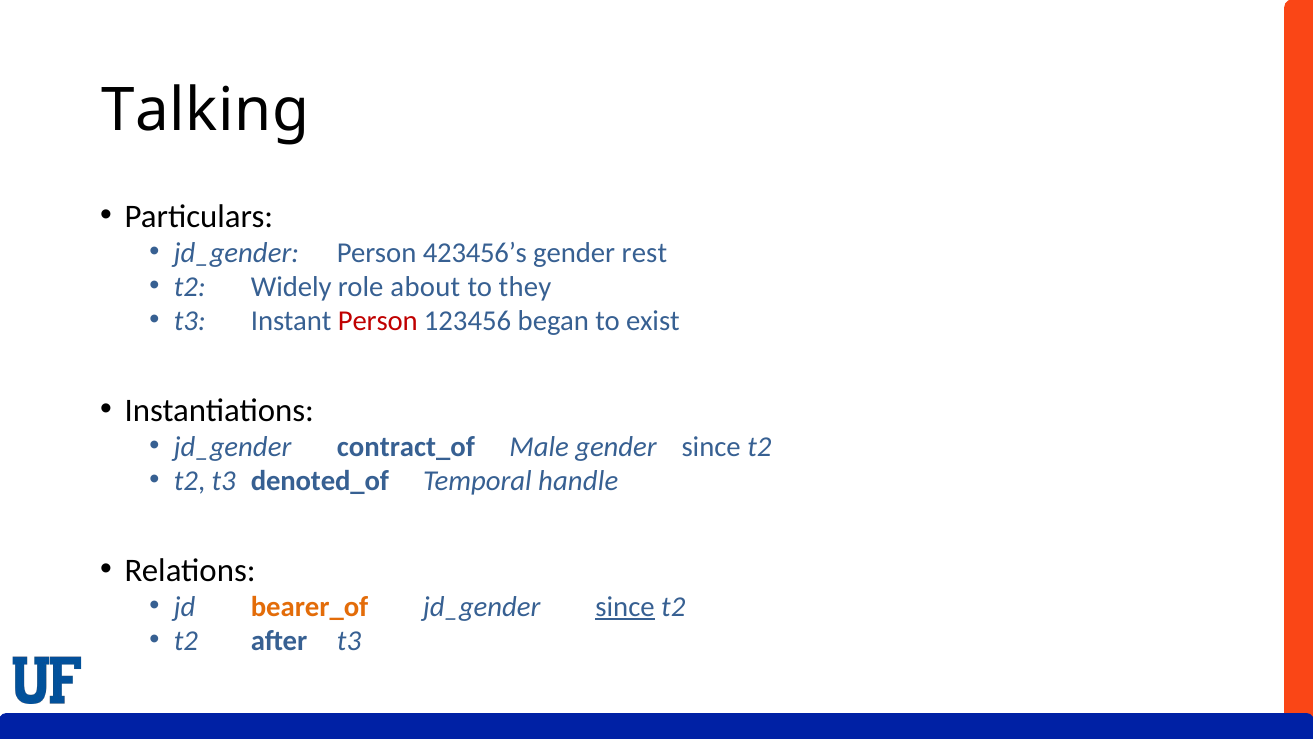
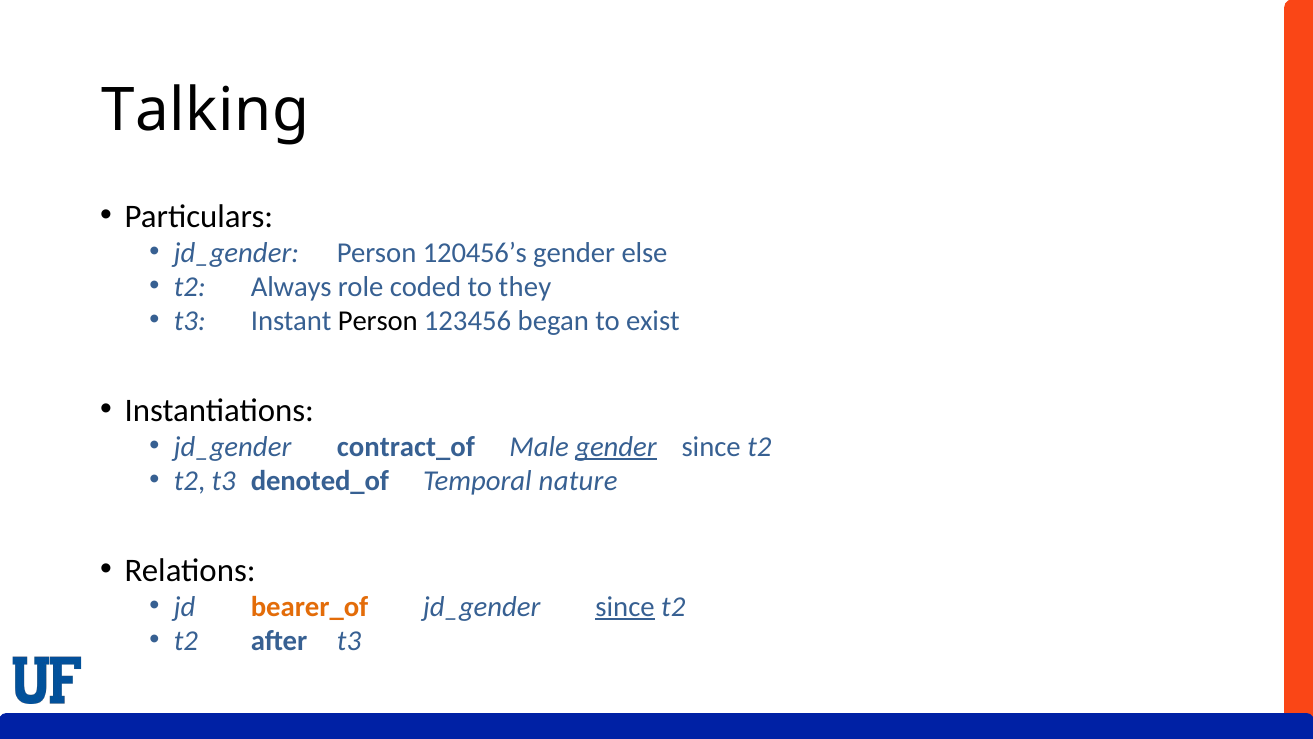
423456’s: 423456’s -> 120456’s (475, 252)
rest: rest -> else (645, 252)
Widely: Widely -> Always (291, 286)
about: about -> coded (426, 286)
Person colour: red -> black (378, 320)
gender underline: none -> present (616, 446)
handle: handle -> nature (578, 480)
